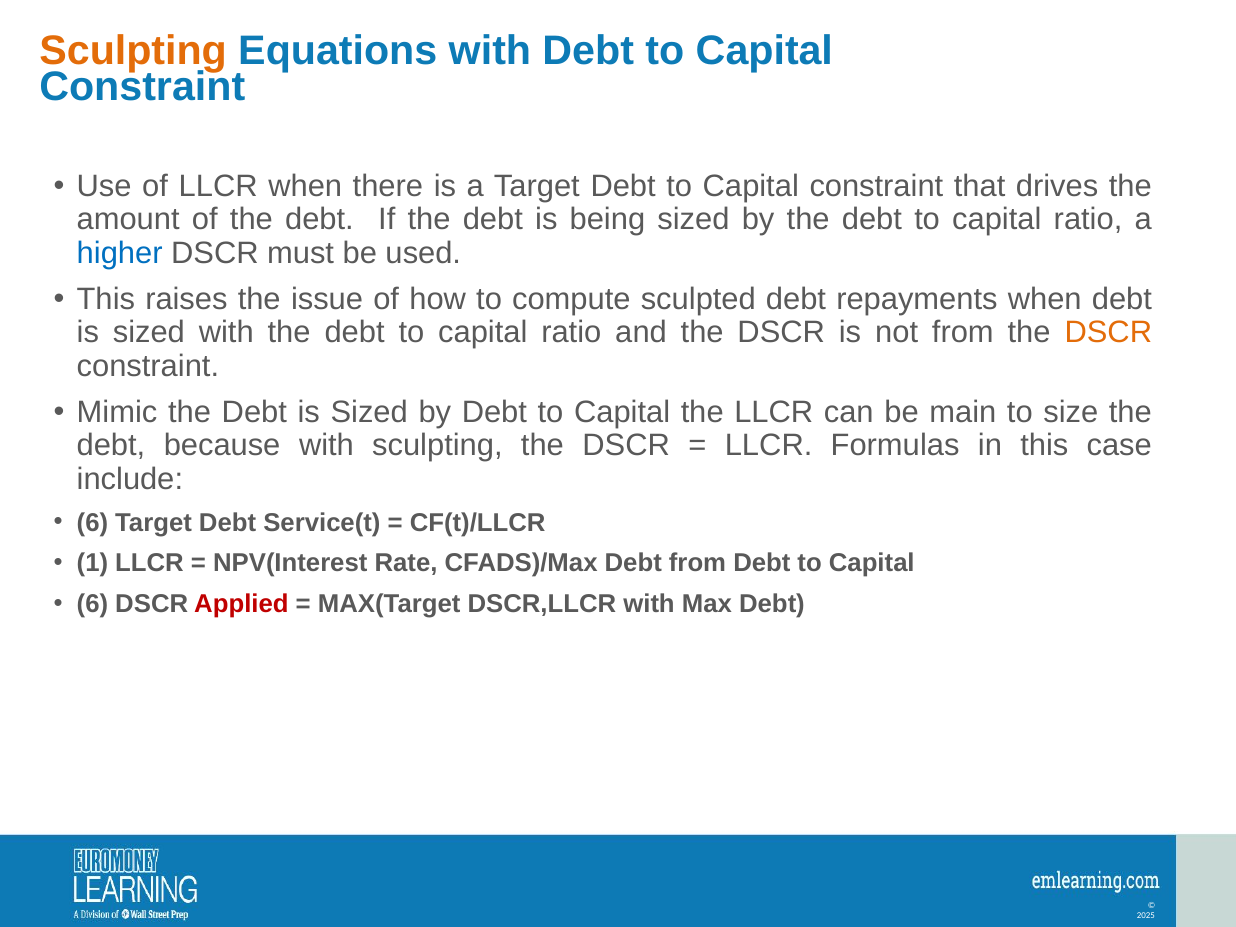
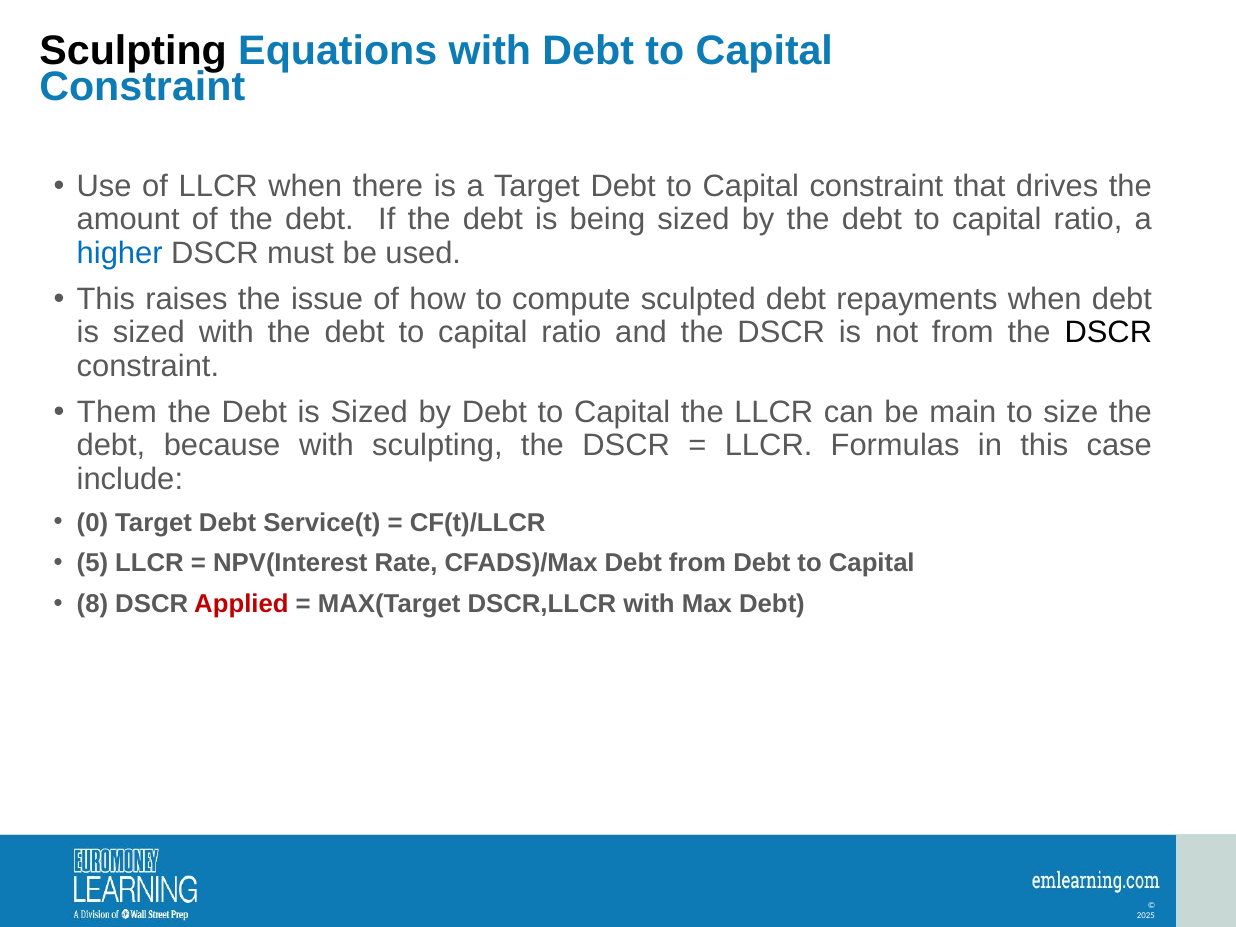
Sculpting colour: orange -> black (133, 51)
DSCR colour: orange -> black (1108, 333)
Mimic: Mimic -> Them (117, 412)
6: 6 -> 0 (92, 523)
1: 1 -> 5 (92, 563)
6: 6 -> 8 (92, 604)
